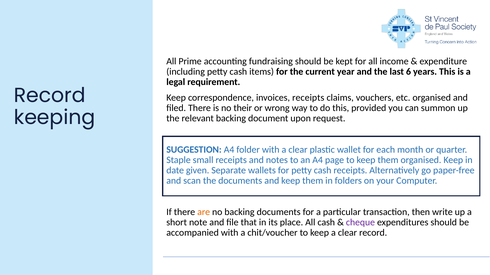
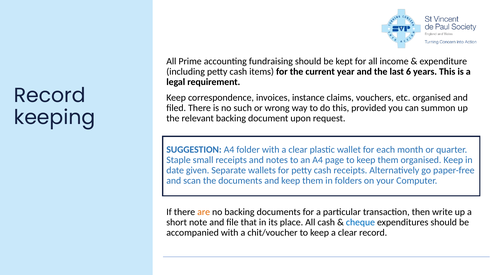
invoices receipts: receipts -> instance (308, 98)
their: their -> such (243, 108)
cheque colour: purple -> blue (360, 223)
